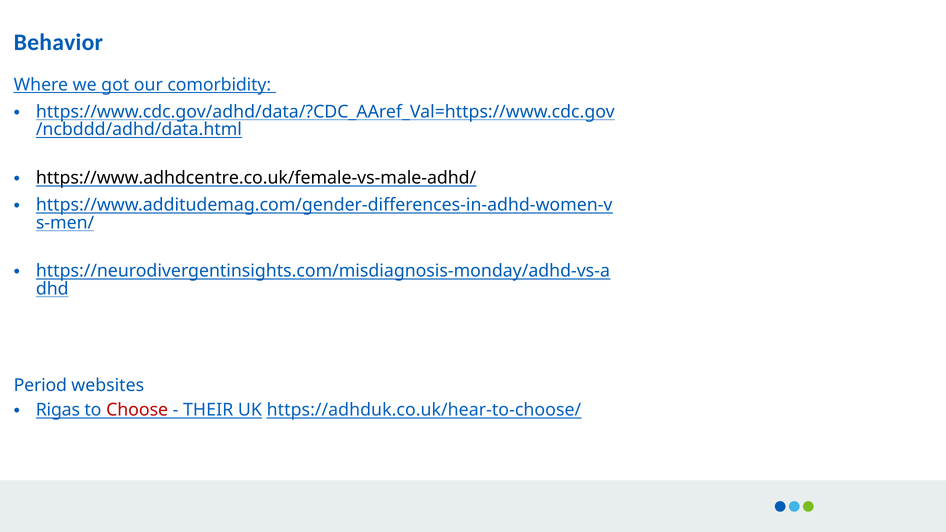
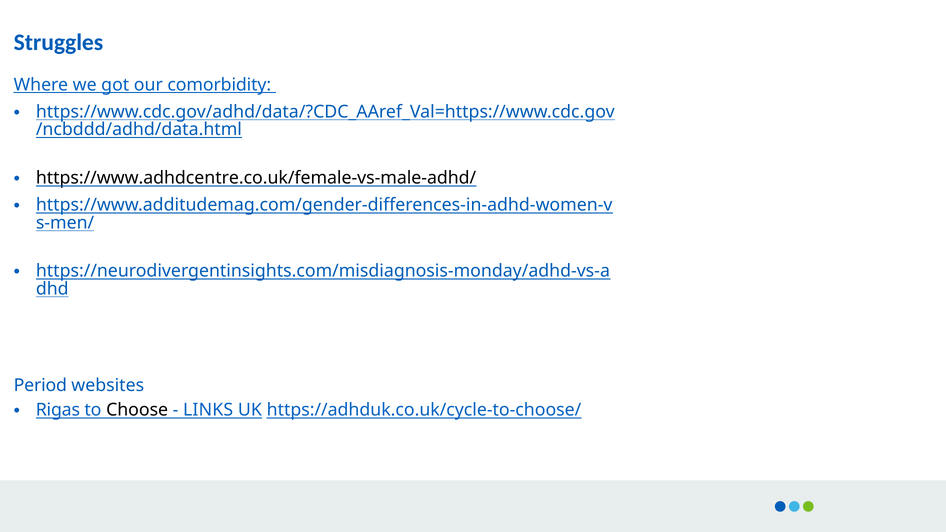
Behavior: Behavior -> Struggles (58, 42)
Choose colour: red -> black (137, 410)
THEIR: THEIR -> LINKS (208, 410)
https://adhduk.co.uk/hear-to-choose/: https://adhduk.co.uk/hear-to-choose/ -> https://adhduk.co.uk/cycle-to-choose/ (424, 410)
